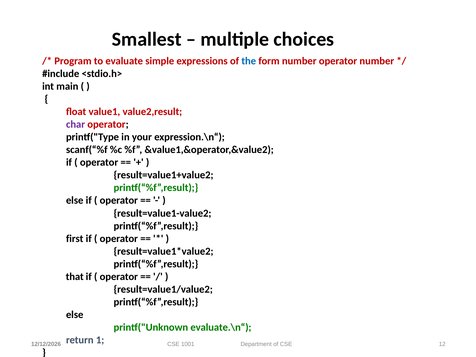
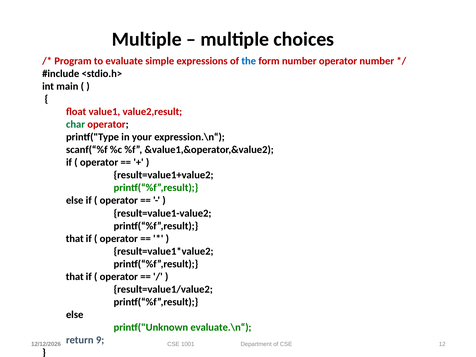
Smallest: Smallest -> Multiple (147, 39)
char colour: purple -> green (76, 124)
first: first -> that (75, 239)
1: 1 -> 9 (100, 340)
